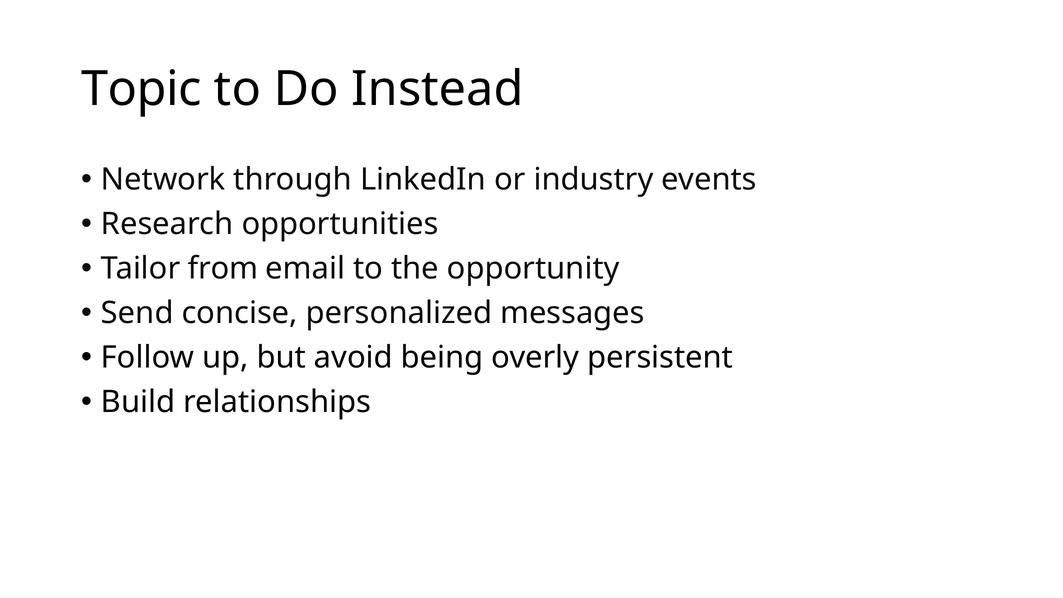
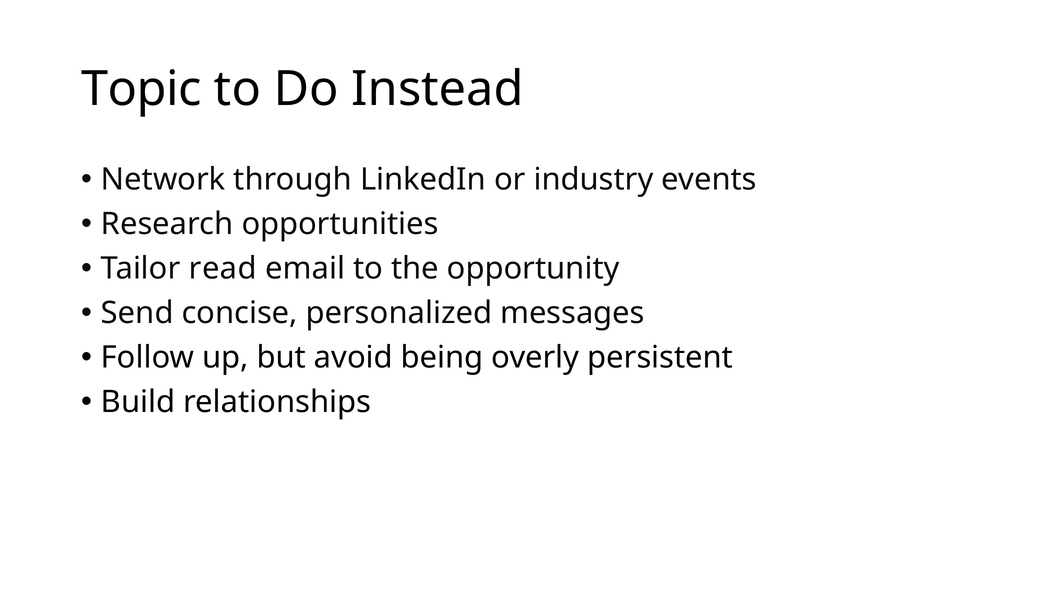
from: from -> read (223, 269)
